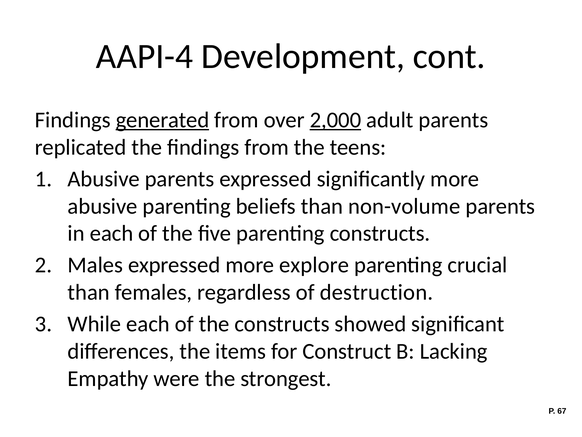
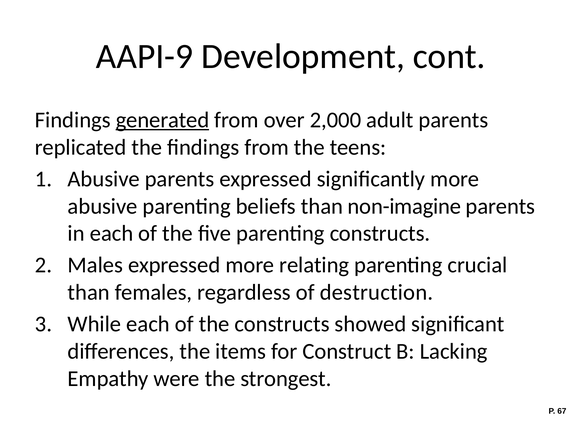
AAPI-4: AAPI-4 -> AAPI-9 (145, 56)
2,000 underline: present -> none (335, 120)
non-volume: non-volume -> non-imagine (404, 206)
explore: explore -> relating (314, 265)
